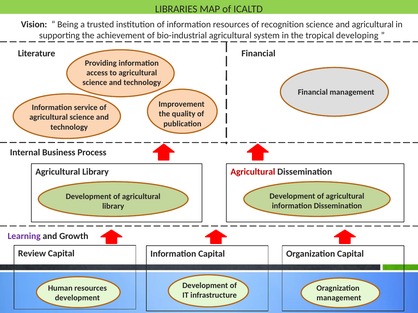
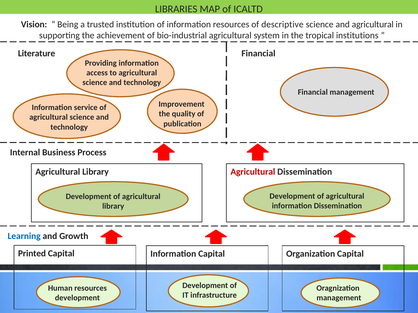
recognition: recognition -> descriptive (282, 24)
developing: developing -> institutions (357, 35)
Learning colour: purple -> blue (24, 237)
Review: Review -> Printed (32, 254)
